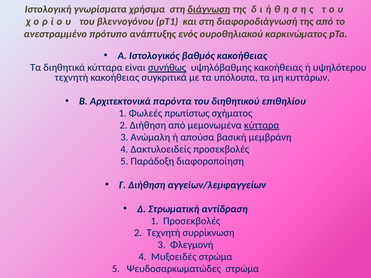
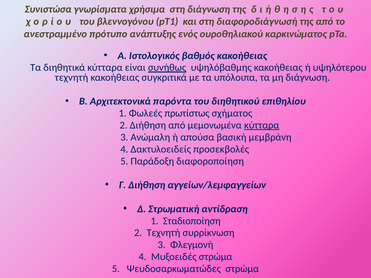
Ιστολογική: Ιστολογική -> Συνιστώσα (48, 9)
διάγνωση underline: present -> none (209, 9)
μη κυττάρων: κυττάρων -> διάγνωση (308, 78)
1 Προσεκβολές: Προσεκβολές -> Σταδιοποίηση (192, 221)
